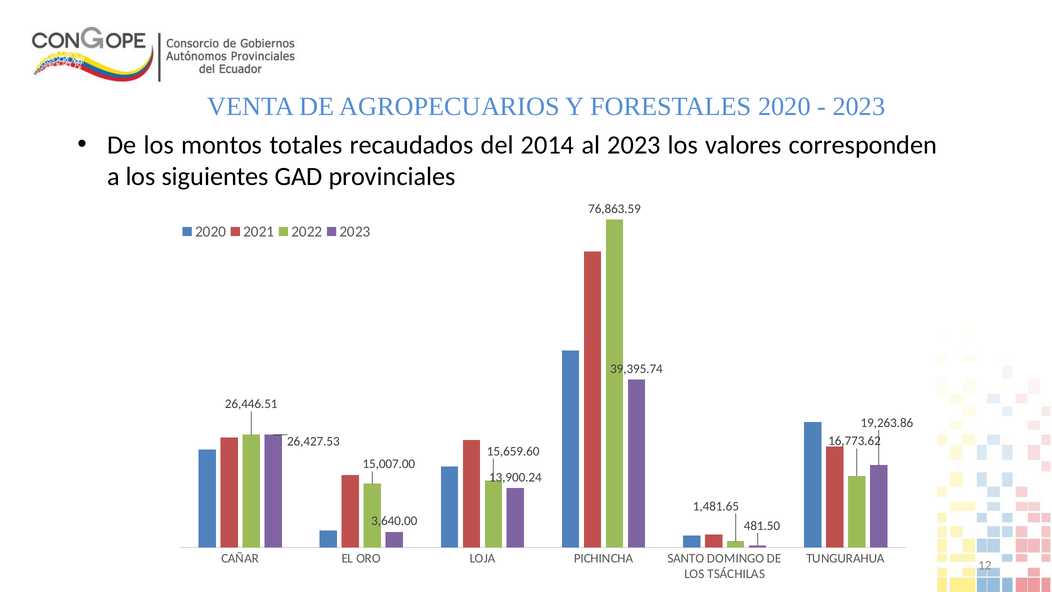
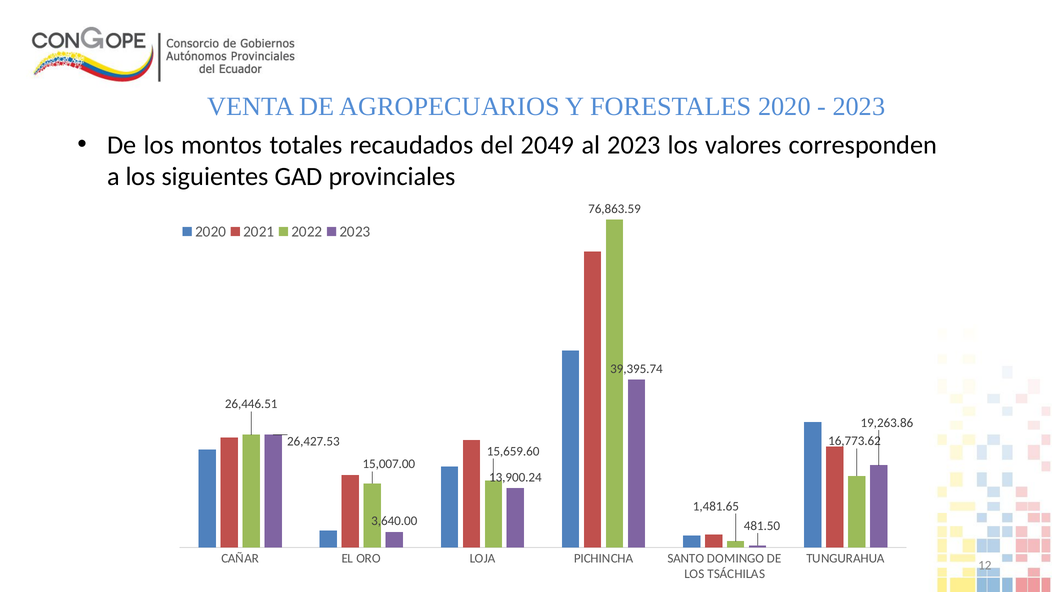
2014: 2014 -> 2049 (548, 145)
